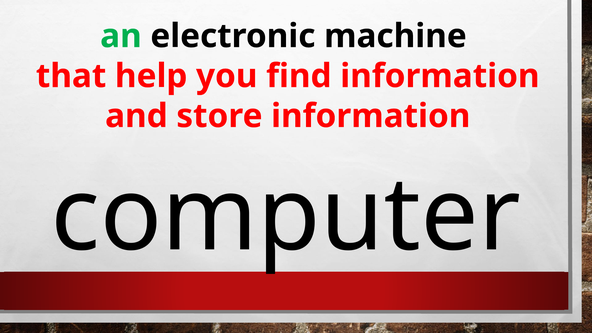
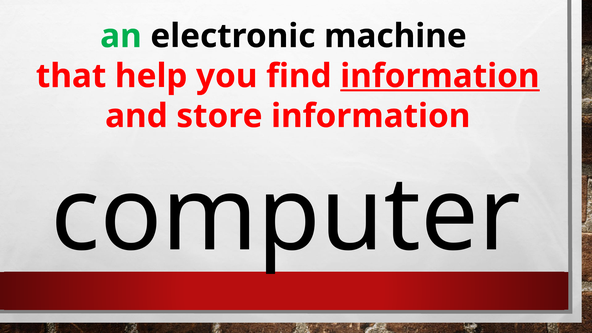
information underline: none -> present (440, 76)
